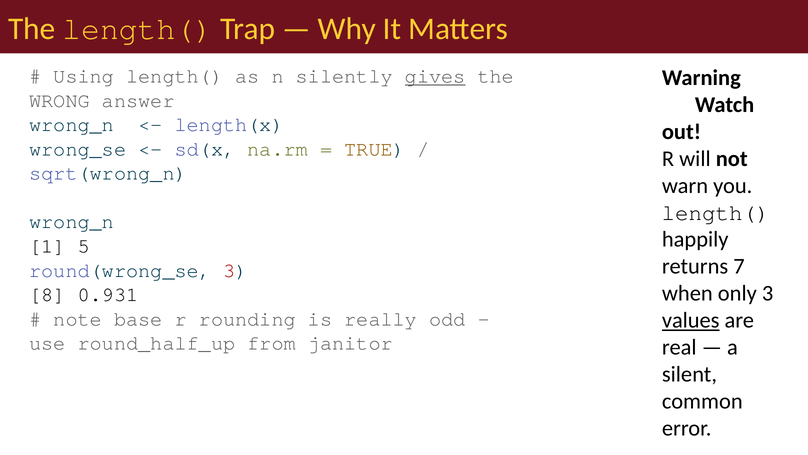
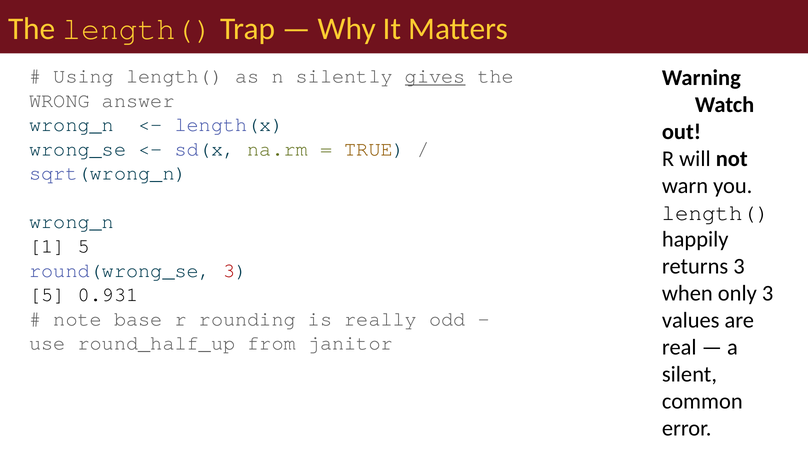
returns 7: 7 -> 3 (739, 266)
8: 8 -> 5 (47, 294)
values underline: present -> none (691, 320)
